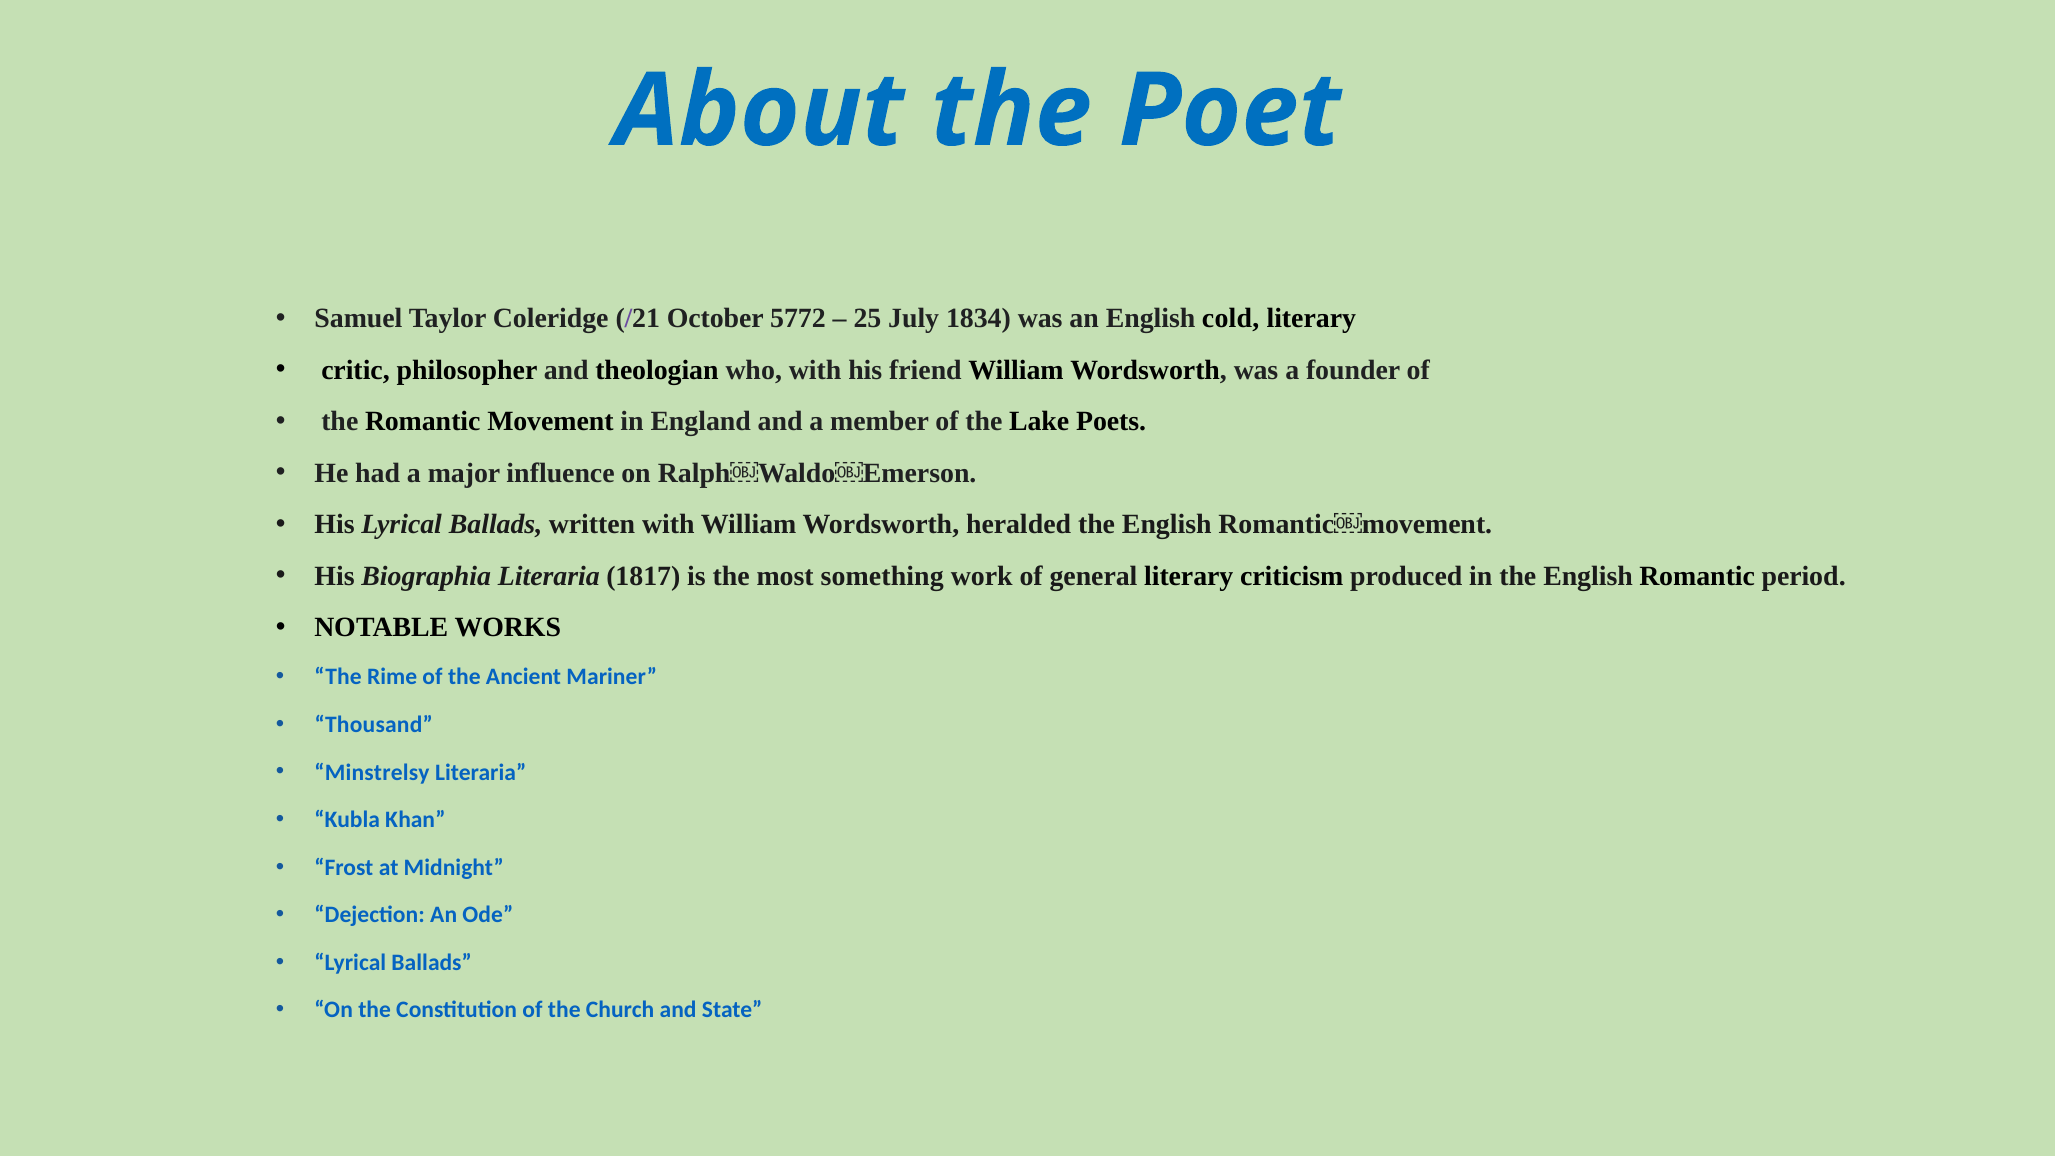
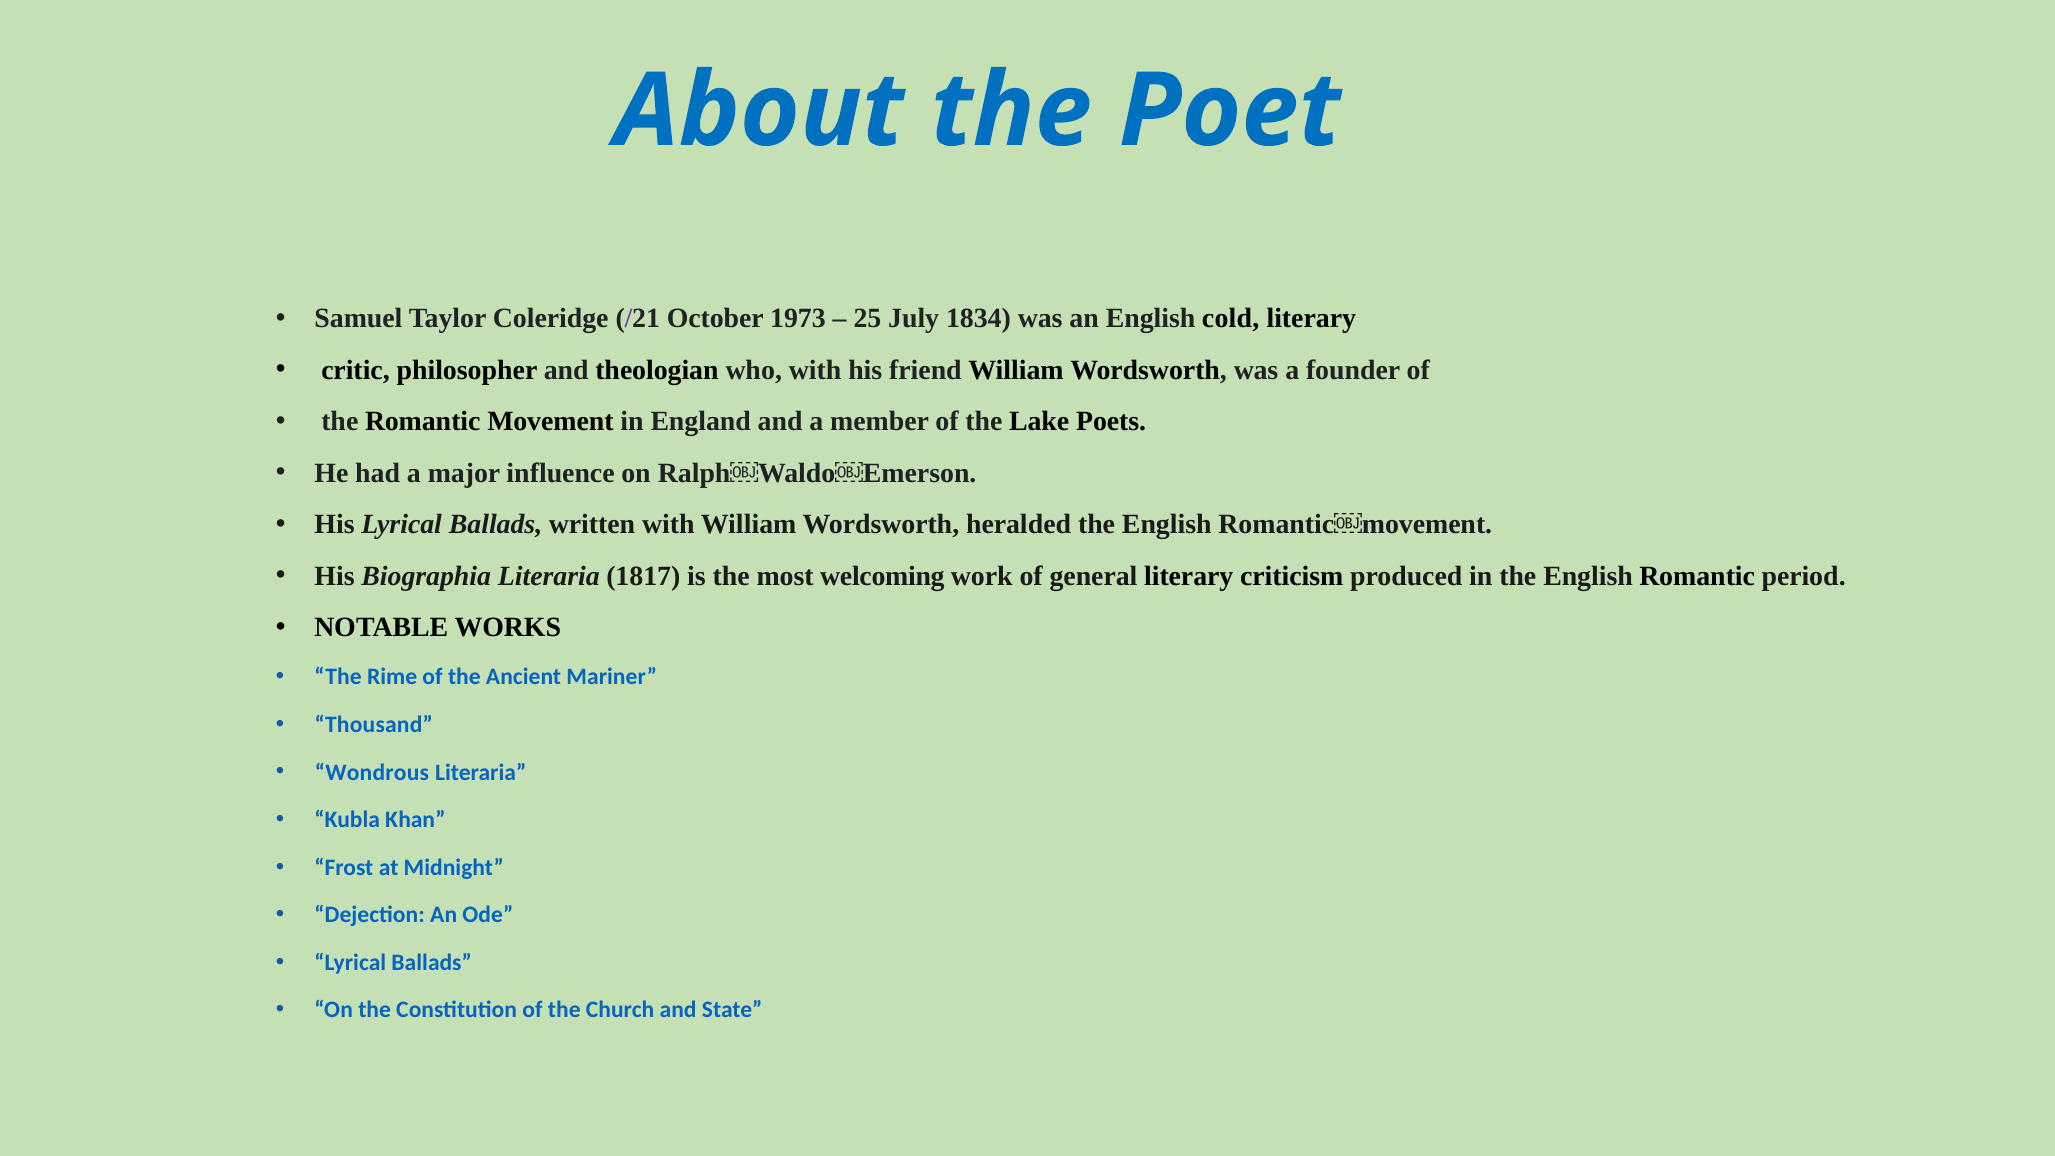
5772: 5772 -> 1973 (798, 318)
something: something -> welcoming (882, 576)
Minstrelsy: Minstrelsy -> Wondrous (372, 772)
